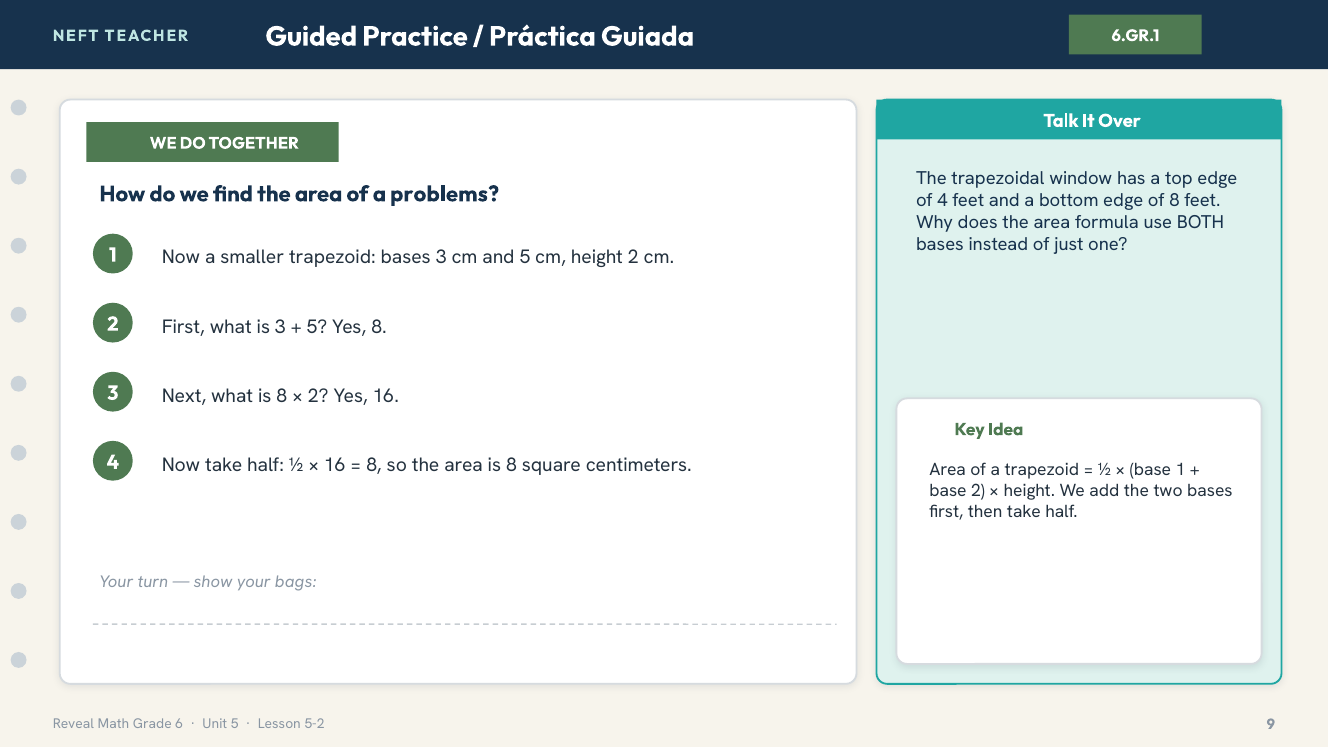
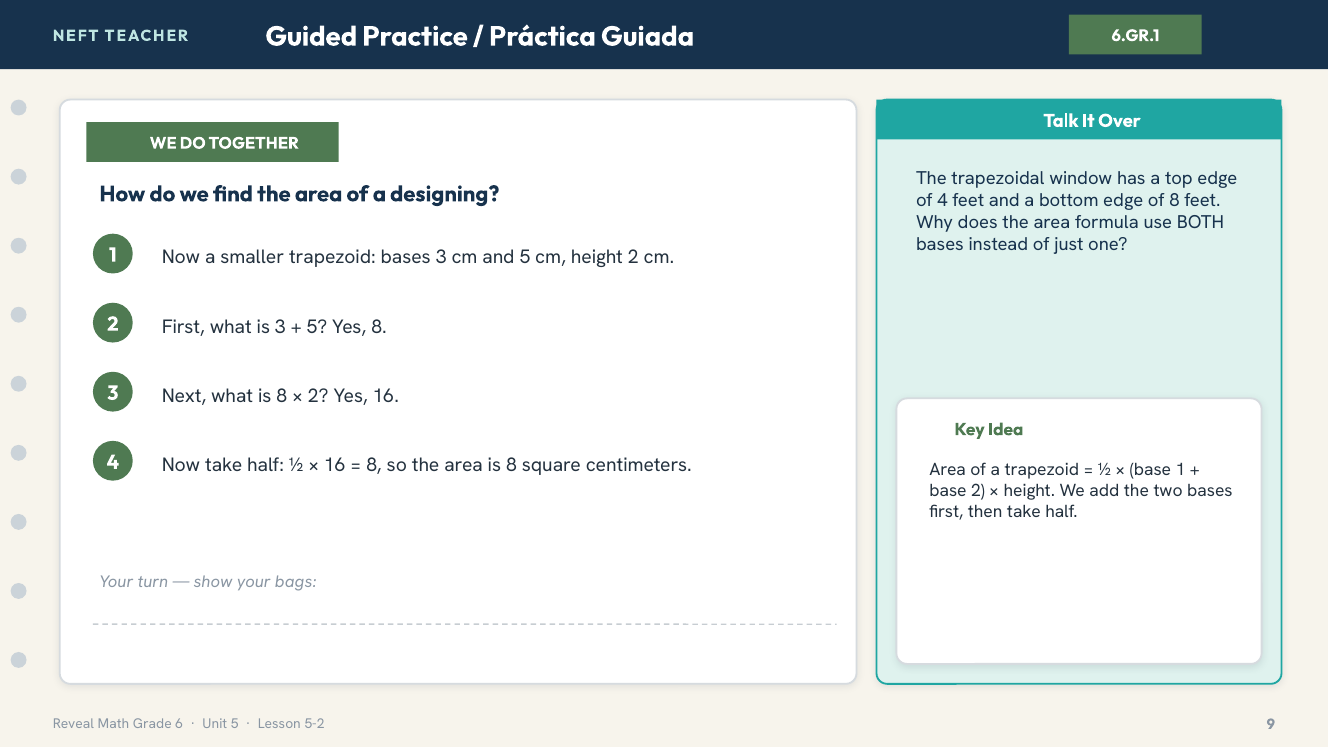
problems: problems -> designing (445, 194)
